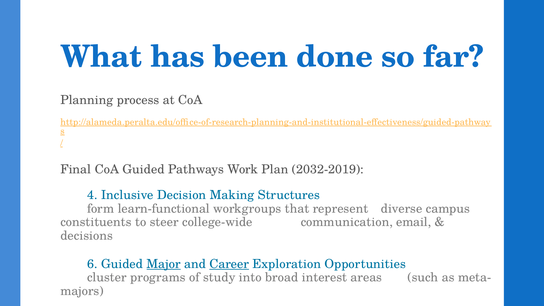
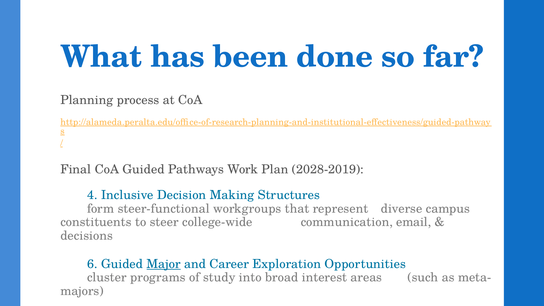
2032-2019: 2032-2019 -> 2028-2019 (328, 169)
learn-functional: learn-functional -> steer-functional (164, 209)
Career underline: present -> none (229, 264)
